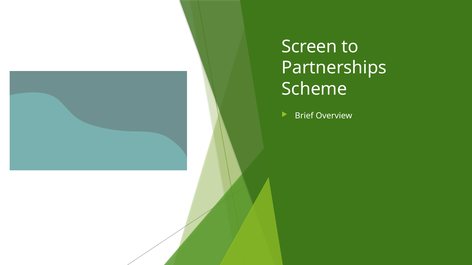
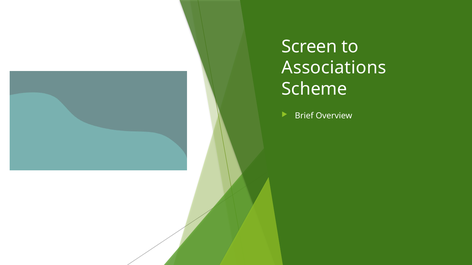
Partnerships: Partnerships -> Associations (334, 68)
